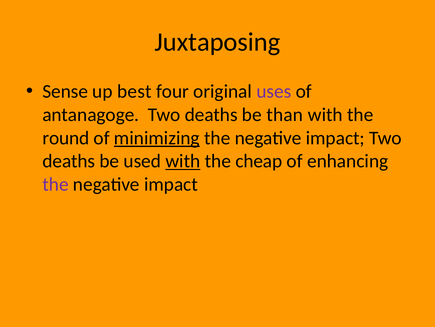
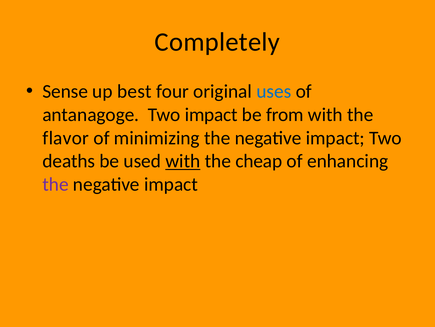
Juxtaposing: Juxtaposing -> Completely (217, 42)
uses colour: purple -> blue (274, 91)
antanagoge Two deaths: deaths -> impact (211, 114)
than: than -> from (285, 114)
round: round -> flavor (66, 138)
minimizing underline: present -> none (157, 138)
